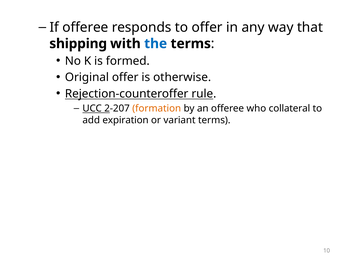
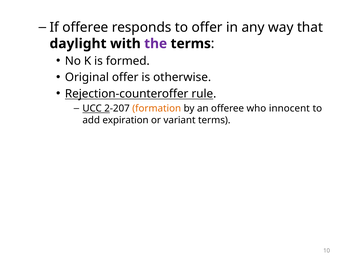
shipping: shipping -> daylight (78, 44)
the colour: blue -> purple (156, 44)
collateral: collateral -> innocent (289, 109)
